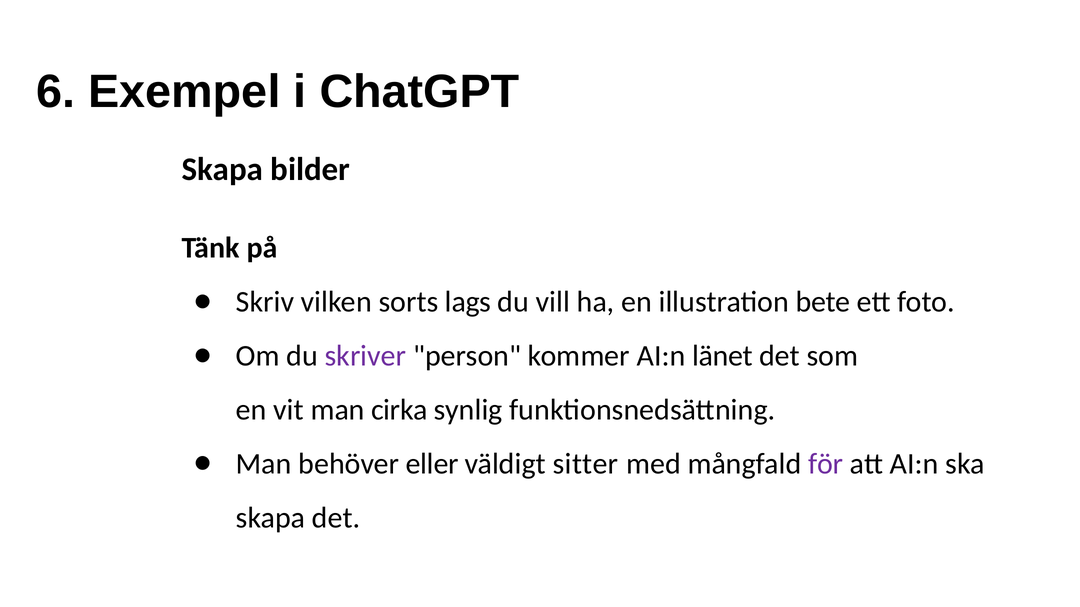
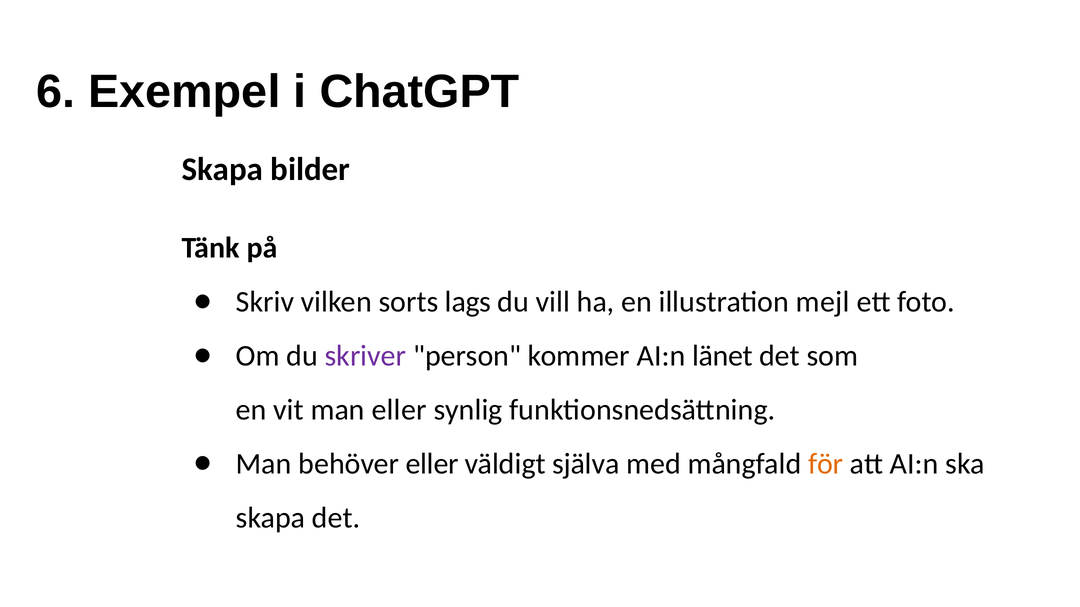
bete: bete -> mejl (823, 302)
man cirka: cirka -> eller (399, 410)
sitter: sitter -> själva (586, 464)
för colour: purple -> orange (826, 464)
